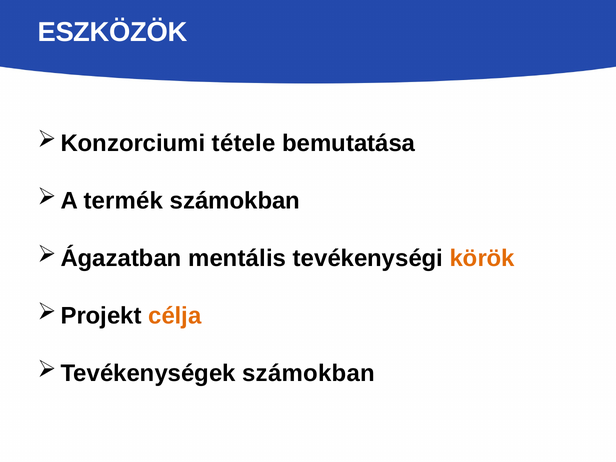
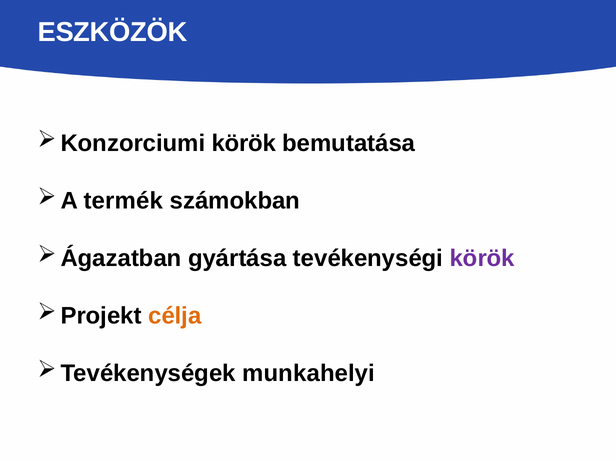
tétele: tétele -> körök (244, 143)
mentális: mentális -> gyártása (237, 258)
körök colour: orange -> purple (482, 258)
számokban: számokban -> munkahelyi (309, 373)
